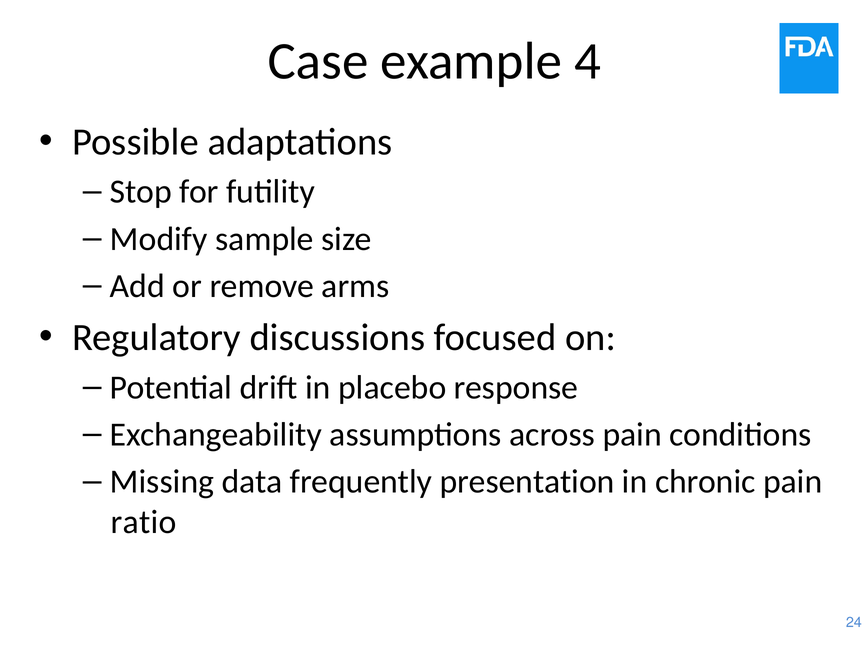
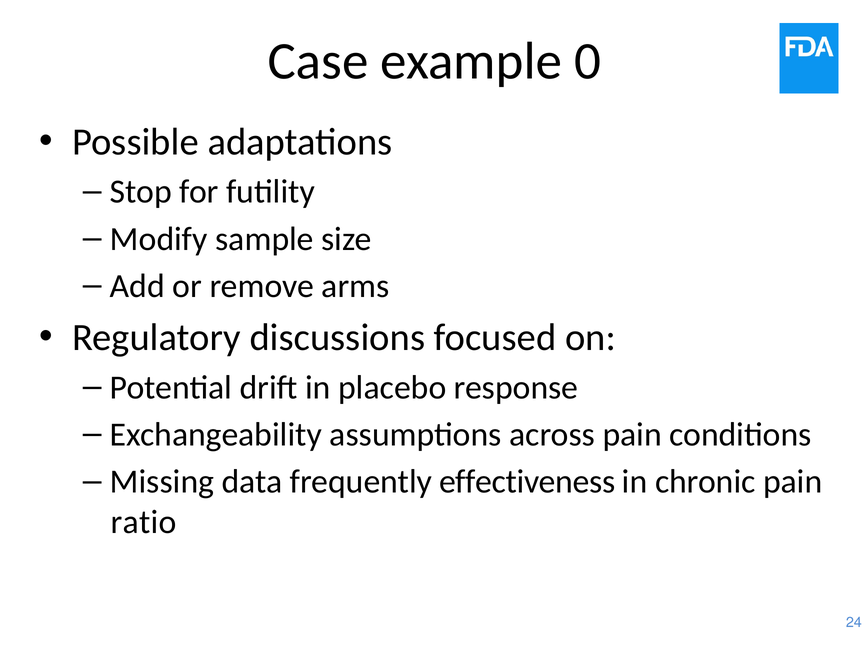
4: 4 -> 0 (588, 61)
presentation: presentation -> effectiveness (527, 482)
